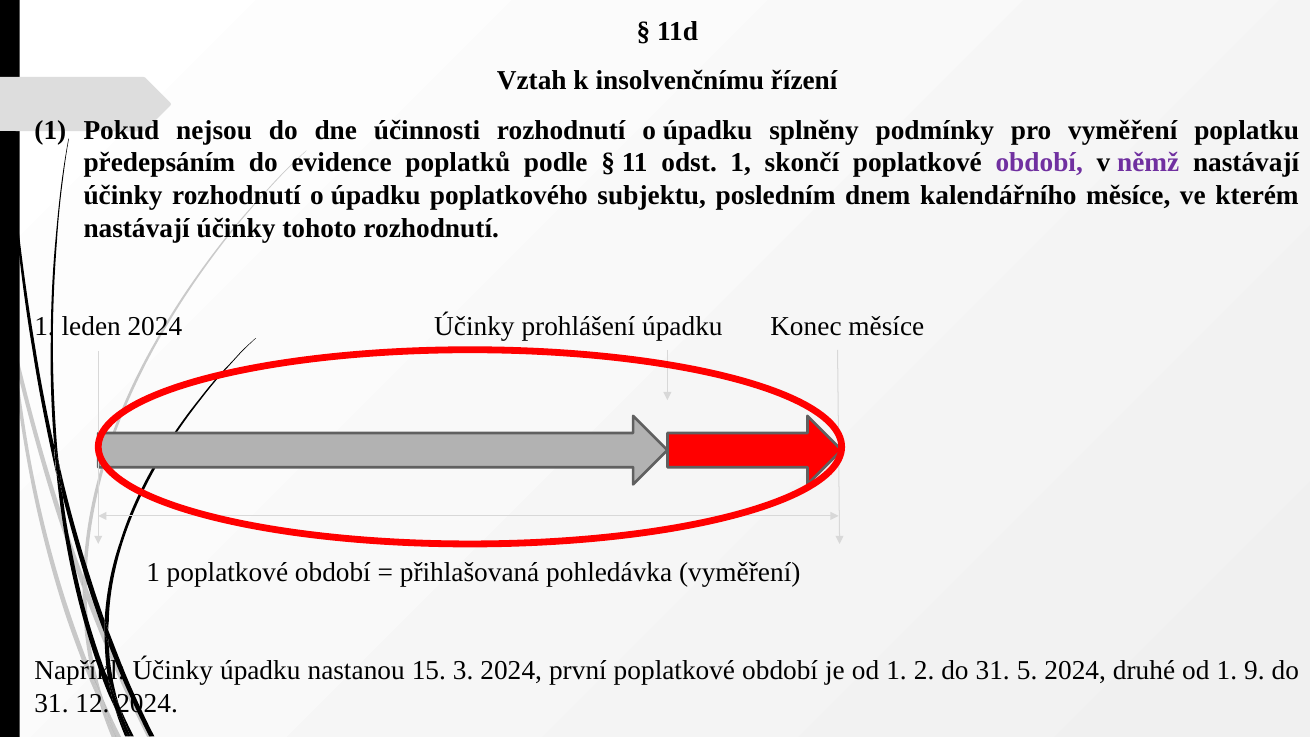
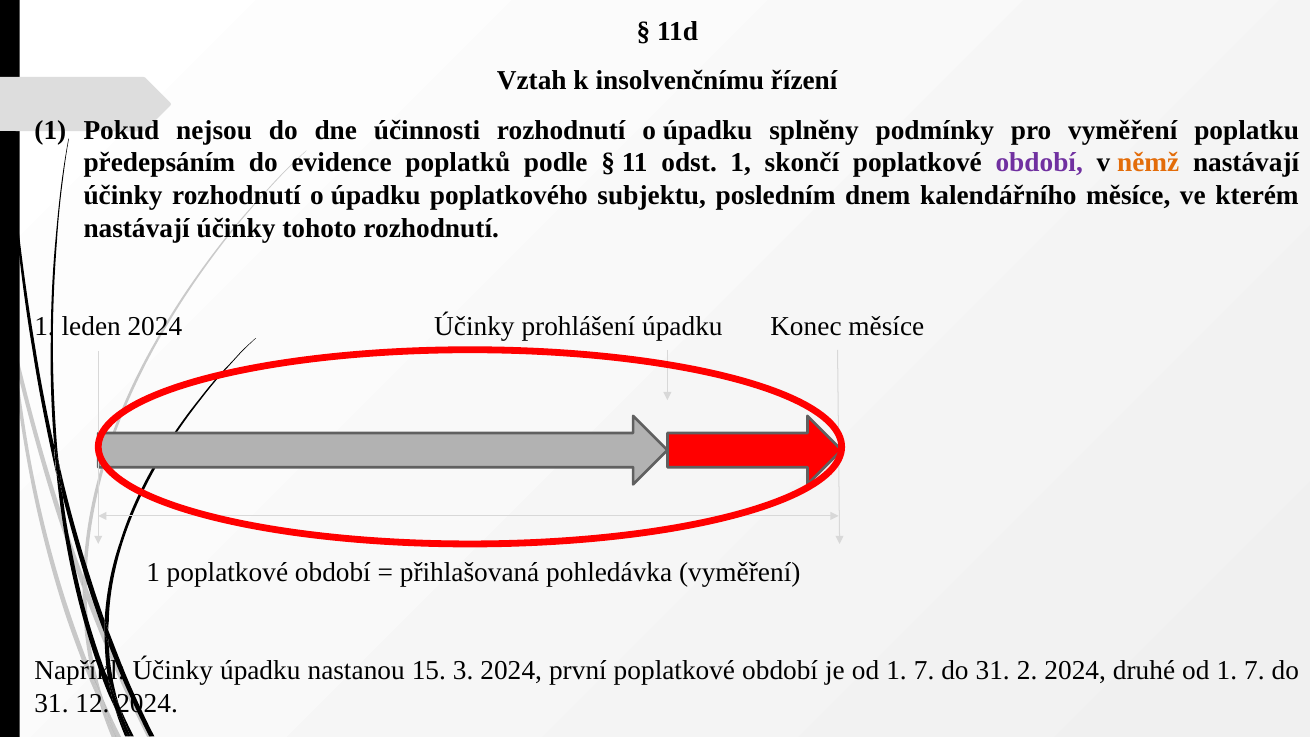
němž colour: purple -> orange (1148, 163)
je od 1 2: 2 -> 7 (924, 670)
5: 5 -> 2 (1027, 670)
druhé od 1 9: 9 -> 7 (1254, 670)
